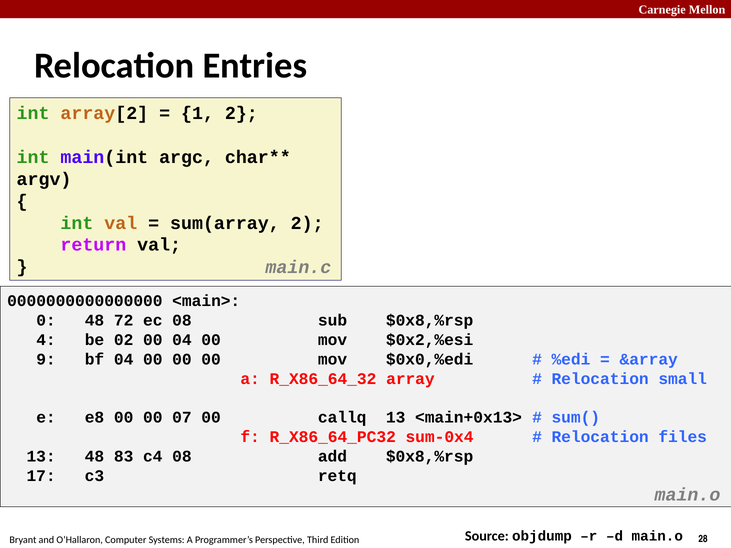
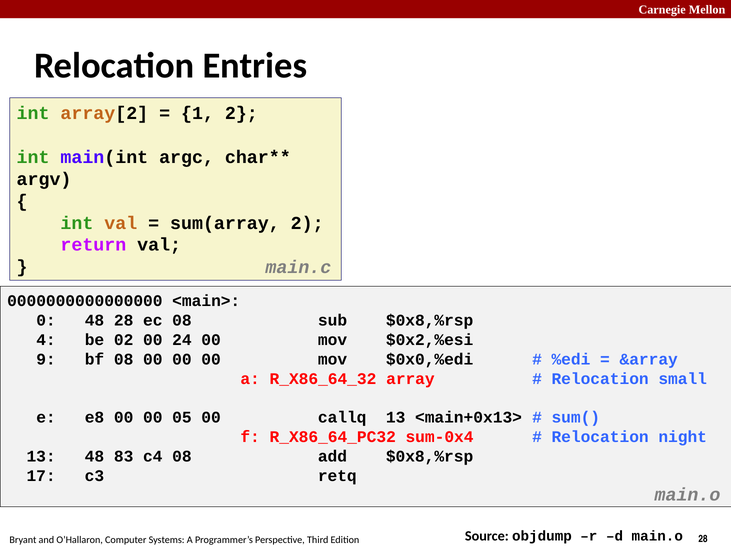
48 72: 72 -> 28 (124, 320)
00 04: 04 -> 24 (182, 340)
bf 04: 04 -> 08 (124, 359)
07: 07 -> 05 (182, 418)
files: files -> night (683, 437)
